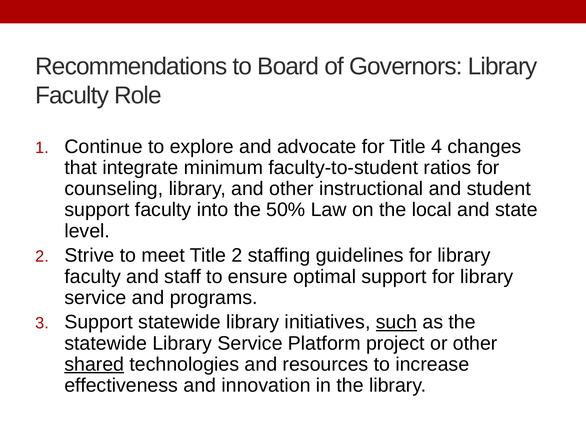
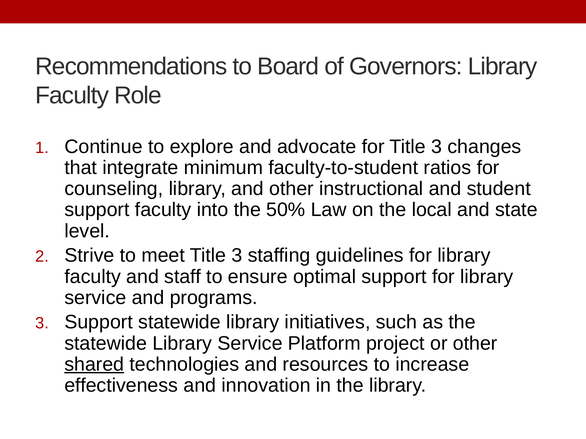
for Title 4: 4 -> 3 (437, 147)
meet Title 2: 2 -> 3 (237, 256)
such underline: present -> none (396, 323)
